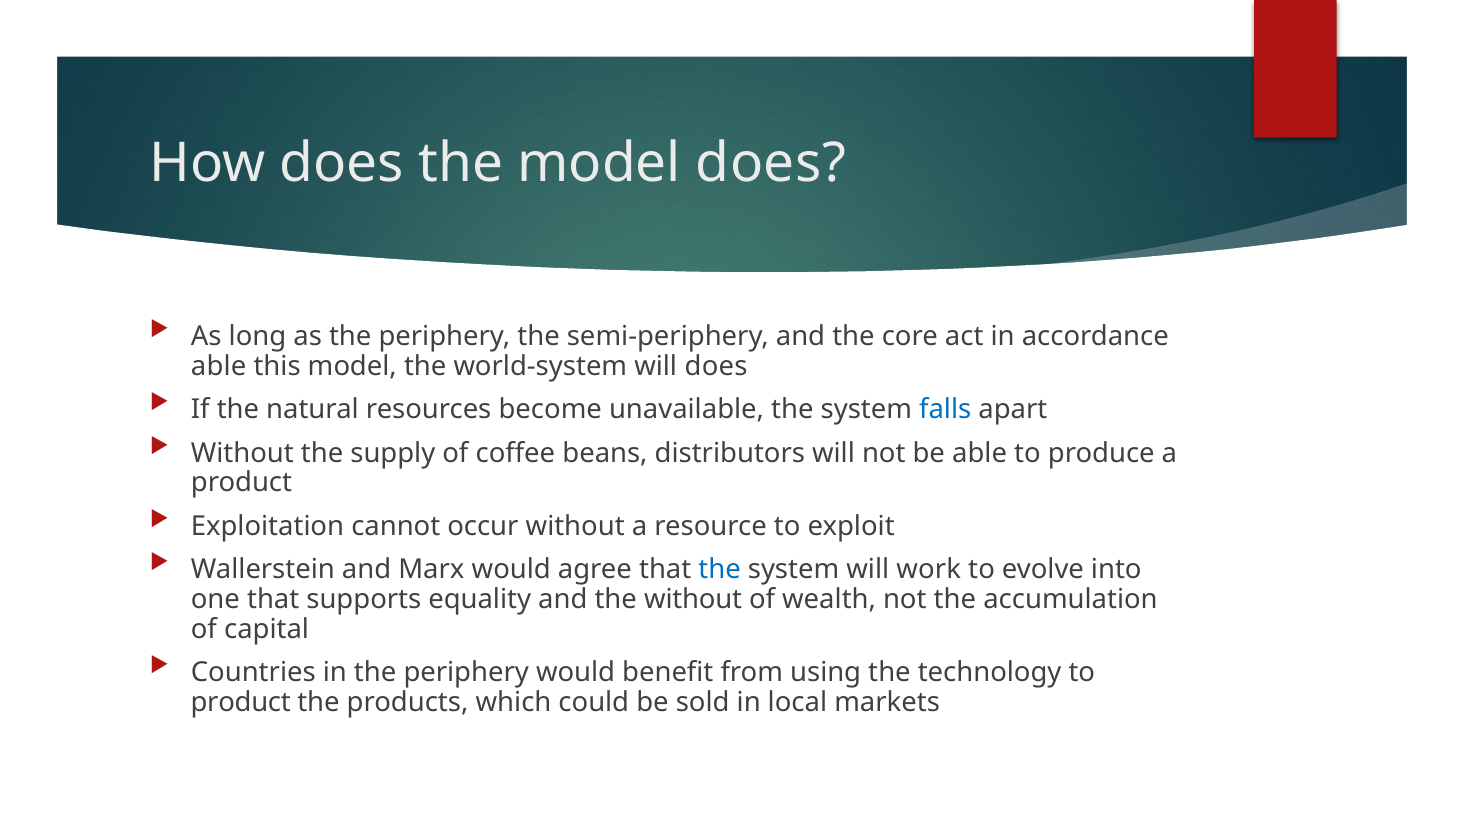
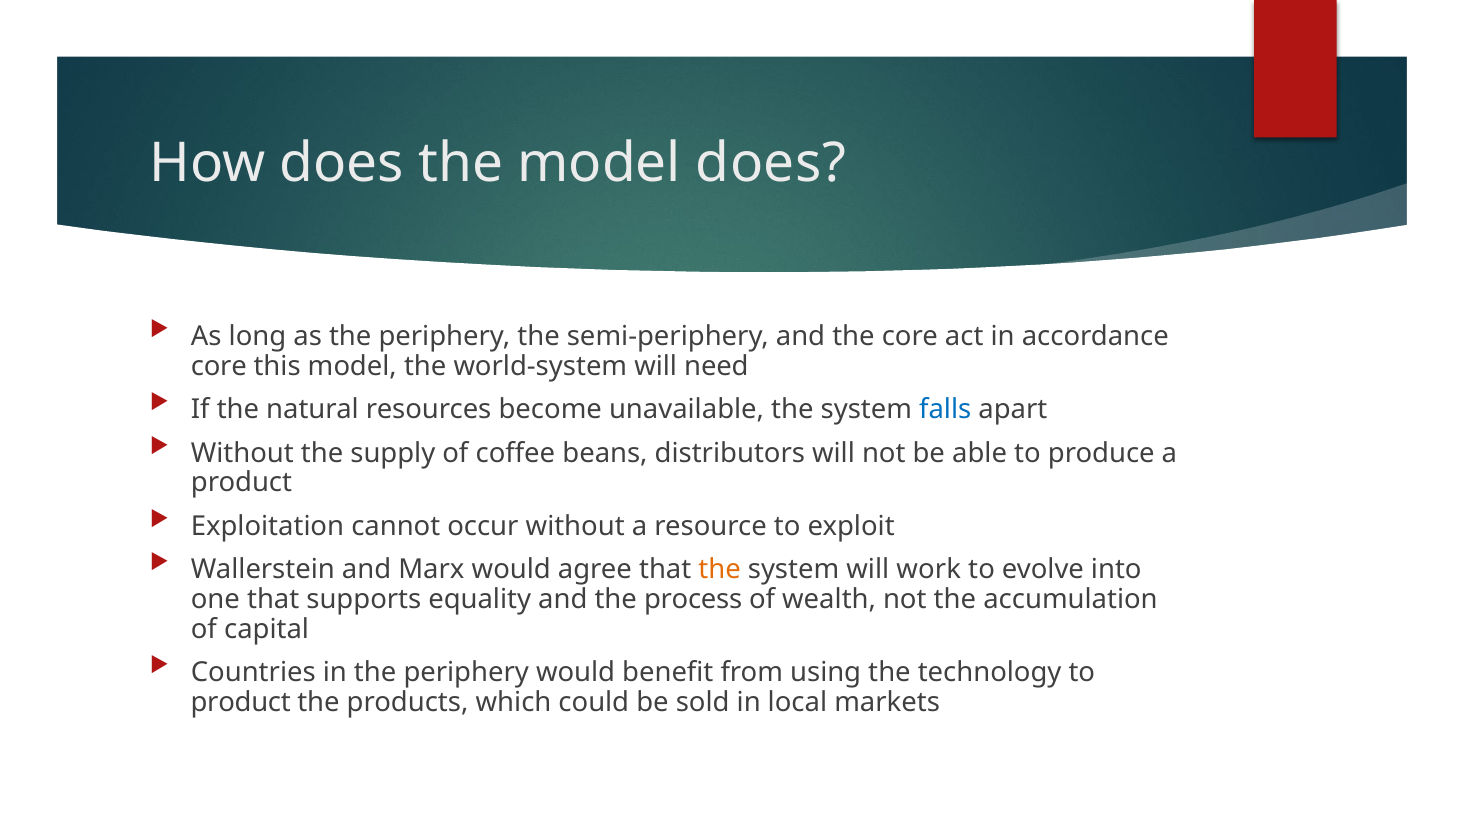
able: able -> core (219, 366)
will does: does -> need (716, 366)
the colour: blue -> orange (720, 570)
the without: without -> process (693, 599)
